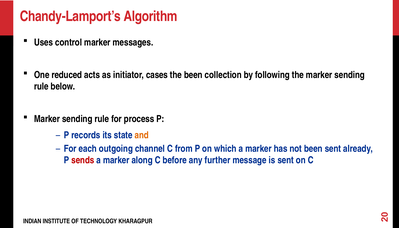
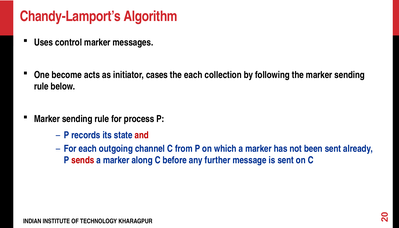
reduced: reduced -> become (67, 75)
the been: been -> each (193, 75)
and colour: orange -> red (142, 135)
